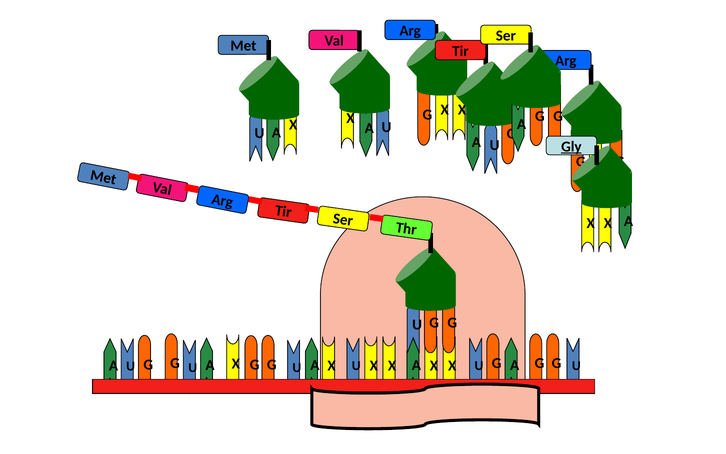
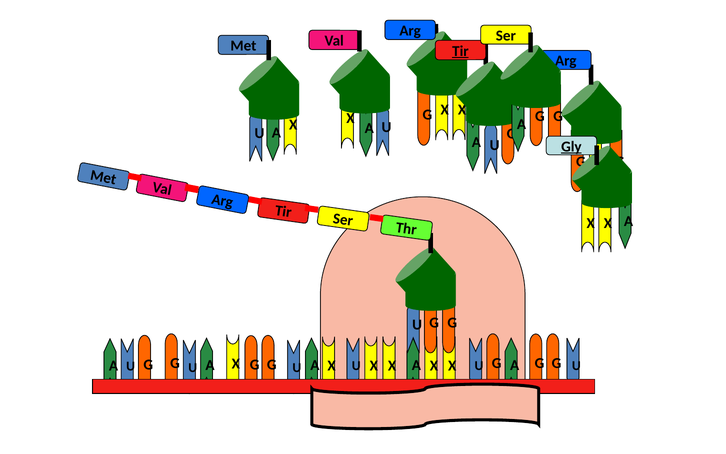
Tir underline: none -> present (460, 51)
